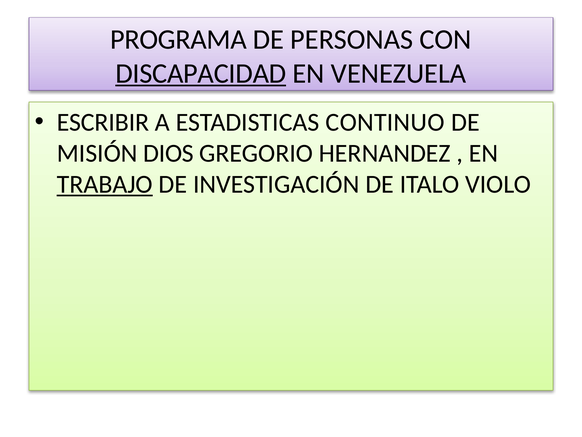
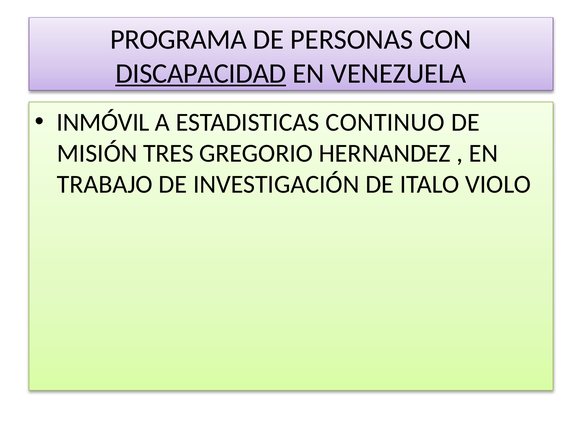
ESCRIBIR: ESCRIBIR -> INMÓVIL (103, 122)
DIOS: DIOS -> TRES (168, 153)
TRABAJO underline: present -> none (105, 184)
